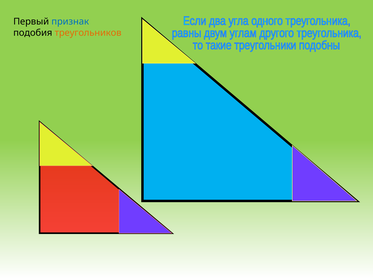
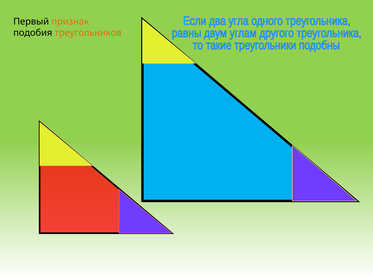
признак colour: blue -> orange (70, 22)
